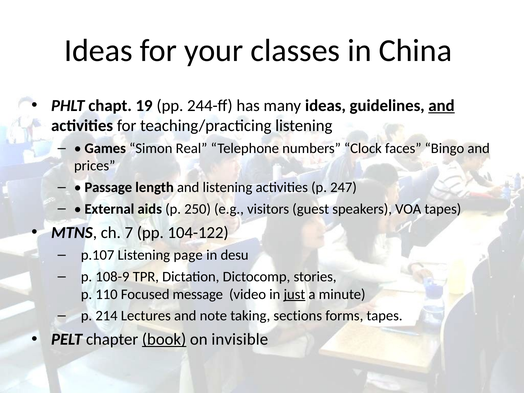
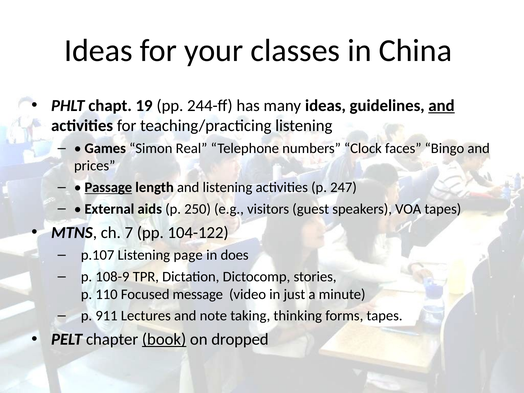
Passage underline: none -> present (108, 187)
desu: desu -> does (235, 255)
just underline: present -> none (294, 294)
214: 214 -> 911 (107, 316)
sections: sections -> thinking (298, 316)
invisible: invisible -> dropped (240, 339)
